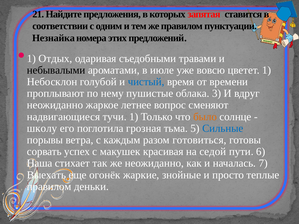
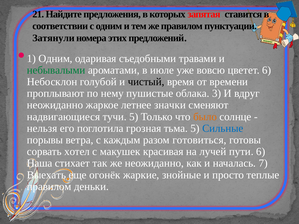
Незнайка: Незнайка -> Затянули (53, 38)
1 Отдых: Отдых -> Одним (56, 59)
небывалыми colour: black -> green (56, 70)
цветет 1: 1 -> 6 (267, 70)
чистый colour: blue -> black (146, 82)
вопрос: вопрос -> значки (170, 105)
тучи 1: 1 -> 5 (134, 117)
школу: школу -> нельзя (42, 128)
успех: успех -> хотел (77, 152)
седой: седой -> лучей (213, 152)
